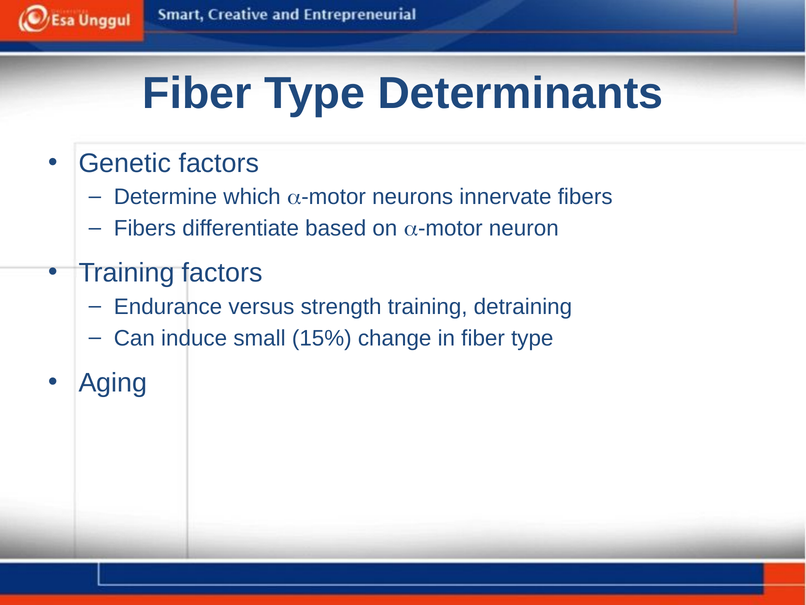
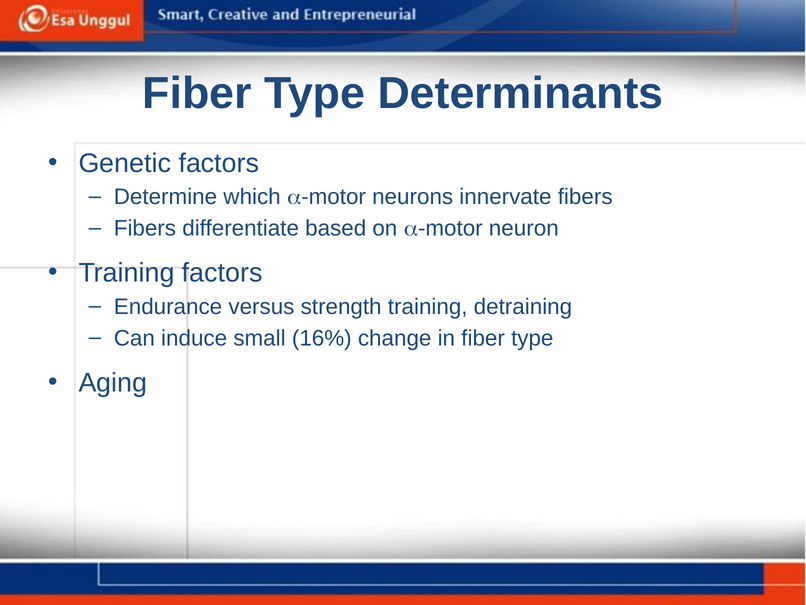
15%: 15% -> 16% (322, 338)
